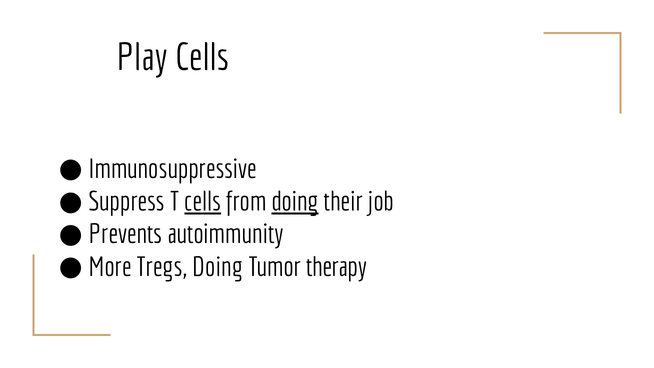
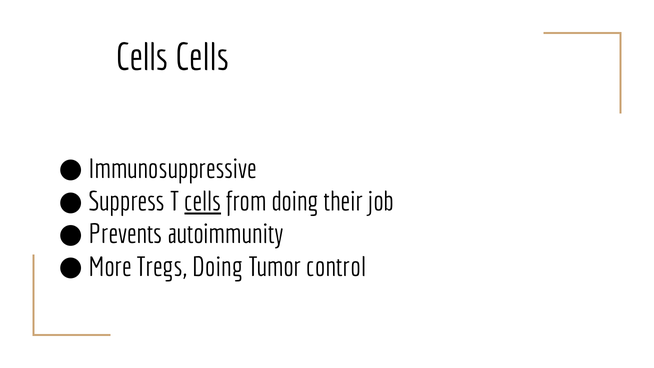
Play: Play -> Cells (142, 58)
doing underline: present -> none (295, 202)
therapy: therapy -> control (336, 267)
